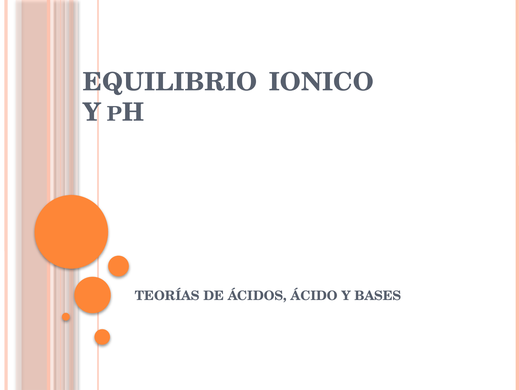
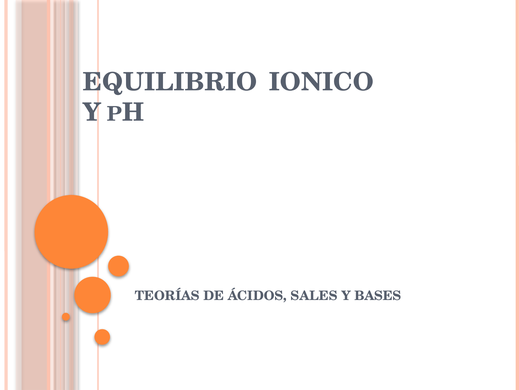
ÁCIDO: ÁCIDO -> SALES (314, 295)
